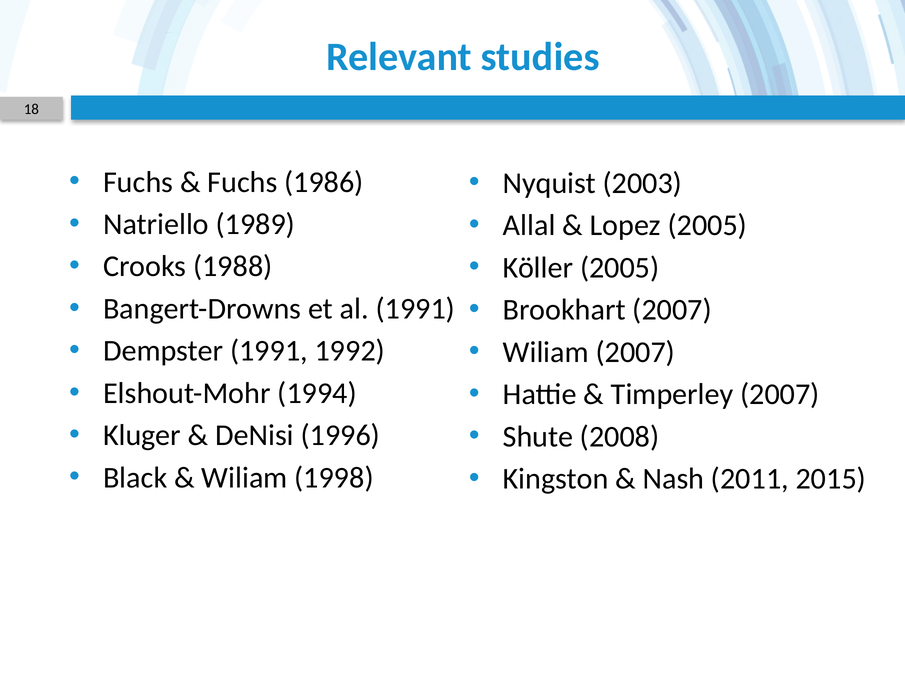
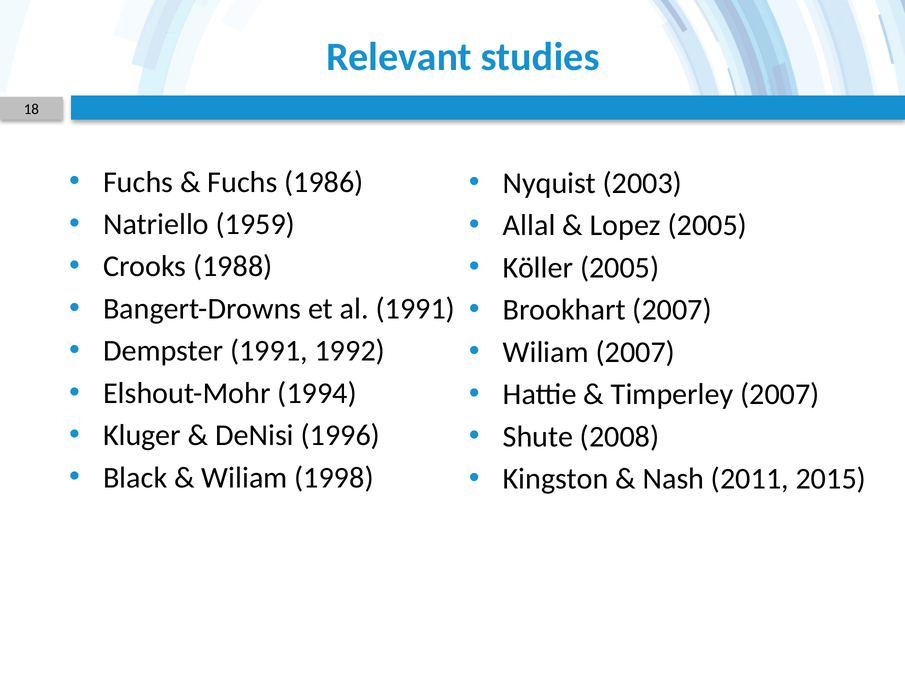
1989: 1989 -> 1959 (255, 224)
